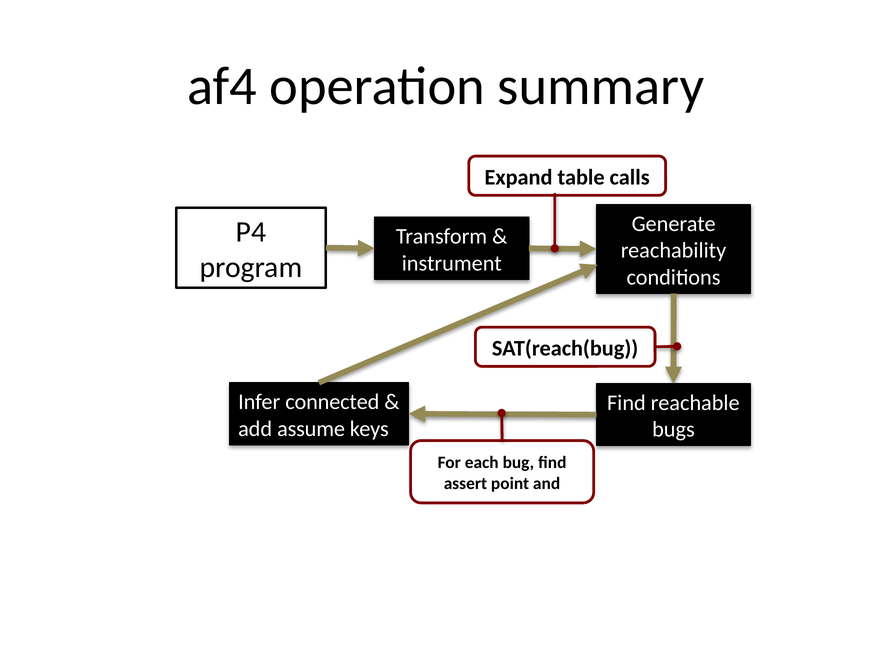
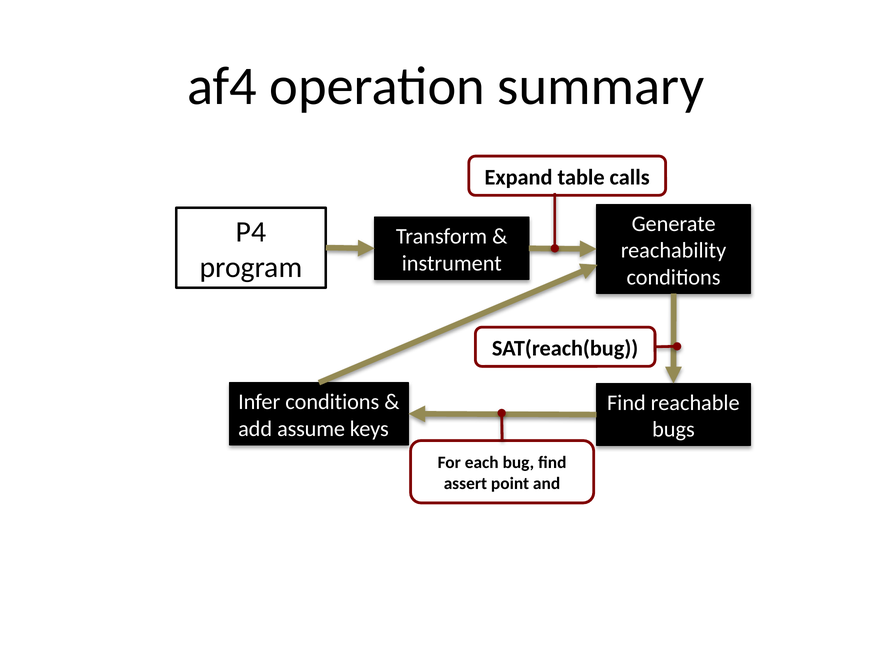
Infer connected: connected -> conditions (332, 402)
